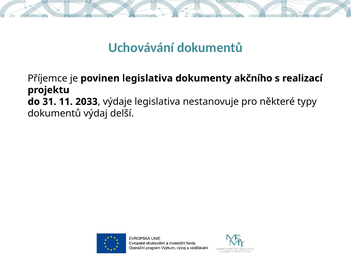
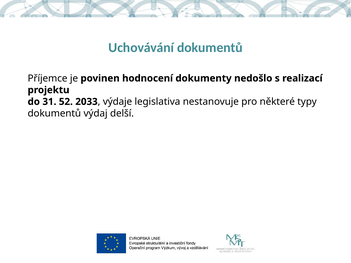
povinen legislativa: legislativa -> hodnocení (148, 78)
akčního: akčního -> nedošlo (253, 78)
11: 11 -> 52 (66, 102)
